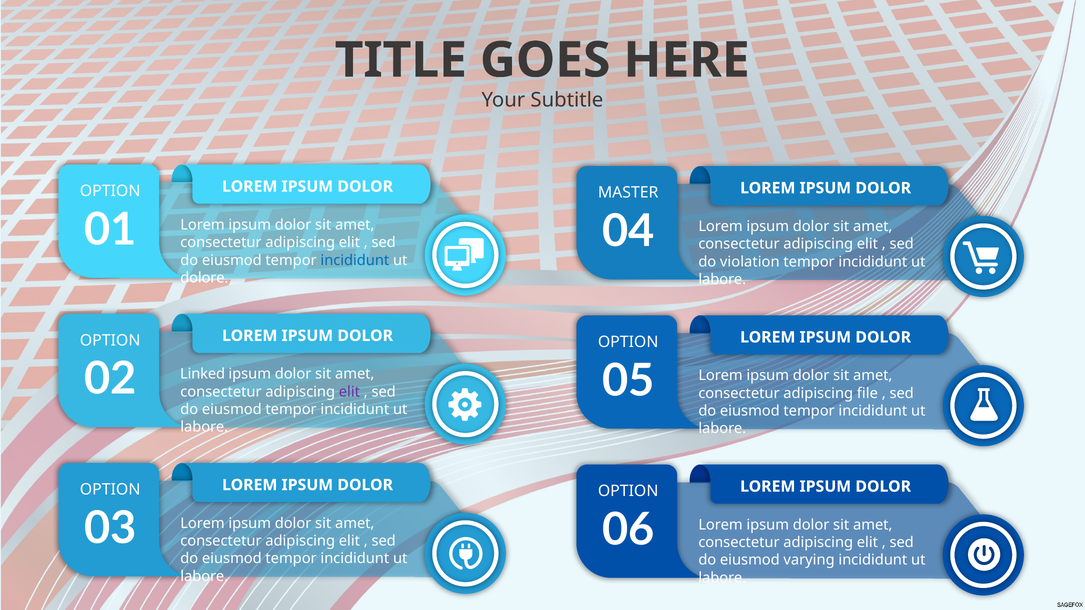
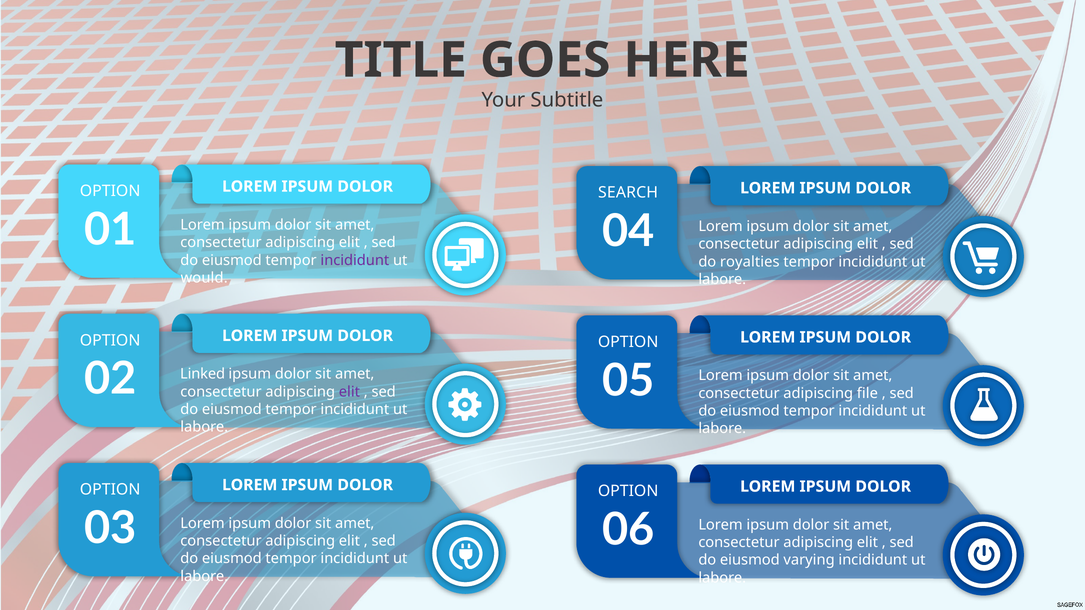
MASTER: MASTER -> SEARCH (628, 193)
incididunt colour: blue -> purple (355, 260)
violation: violation -> royalties (750, 262)
dolore: dolore -> would (204, 278)
